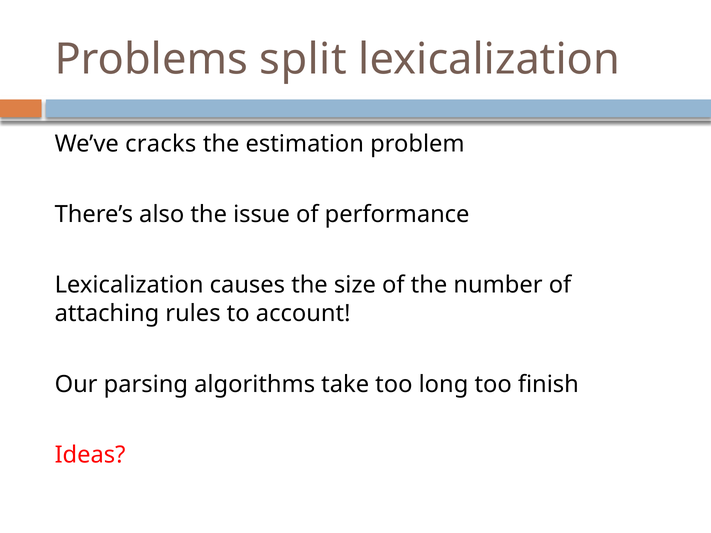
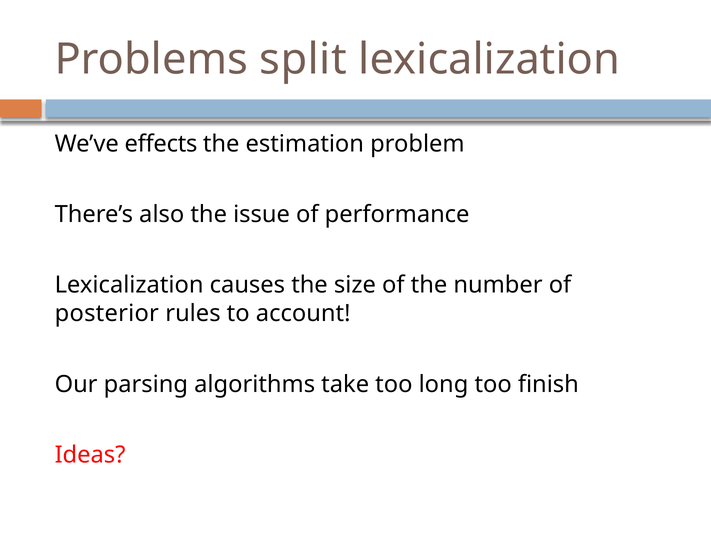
cracks: cracks -> effects (161, 144)
attaching: attaching -> posterior (107, 314)
